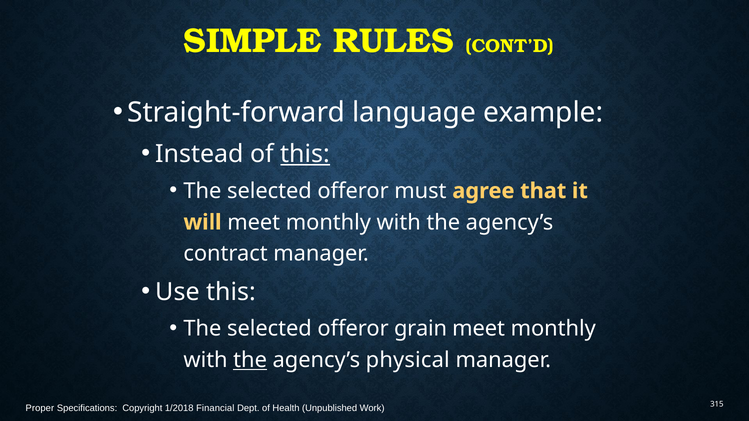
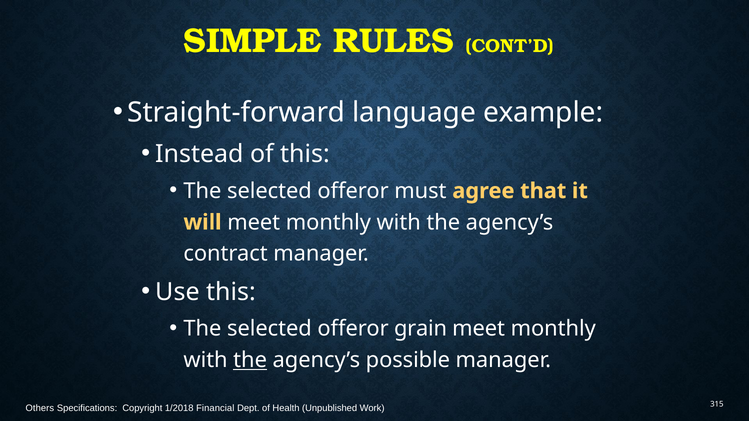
this underline: present -> none (305, 154)
physical: physical -> possible (408, 360)
Proper: Proper -> Others (40, 408)
